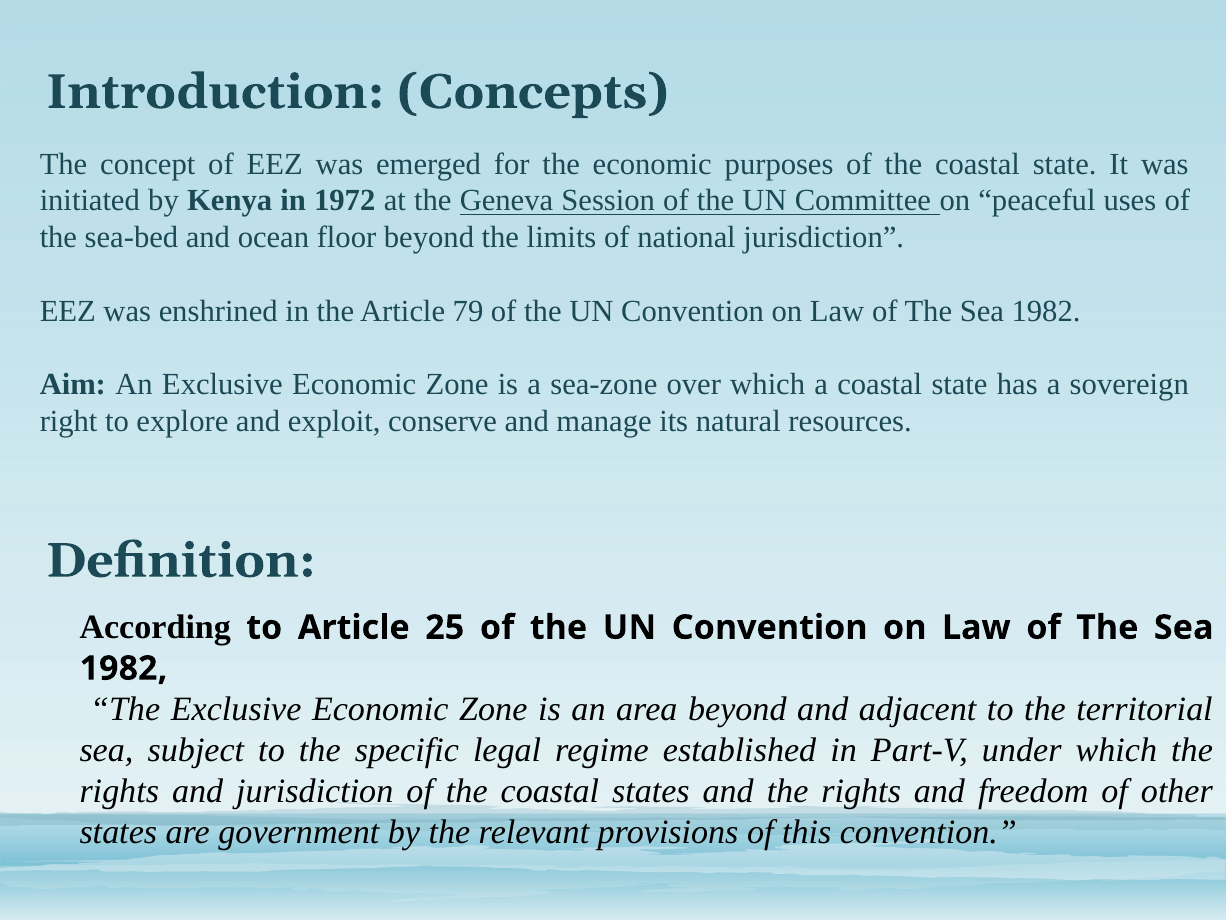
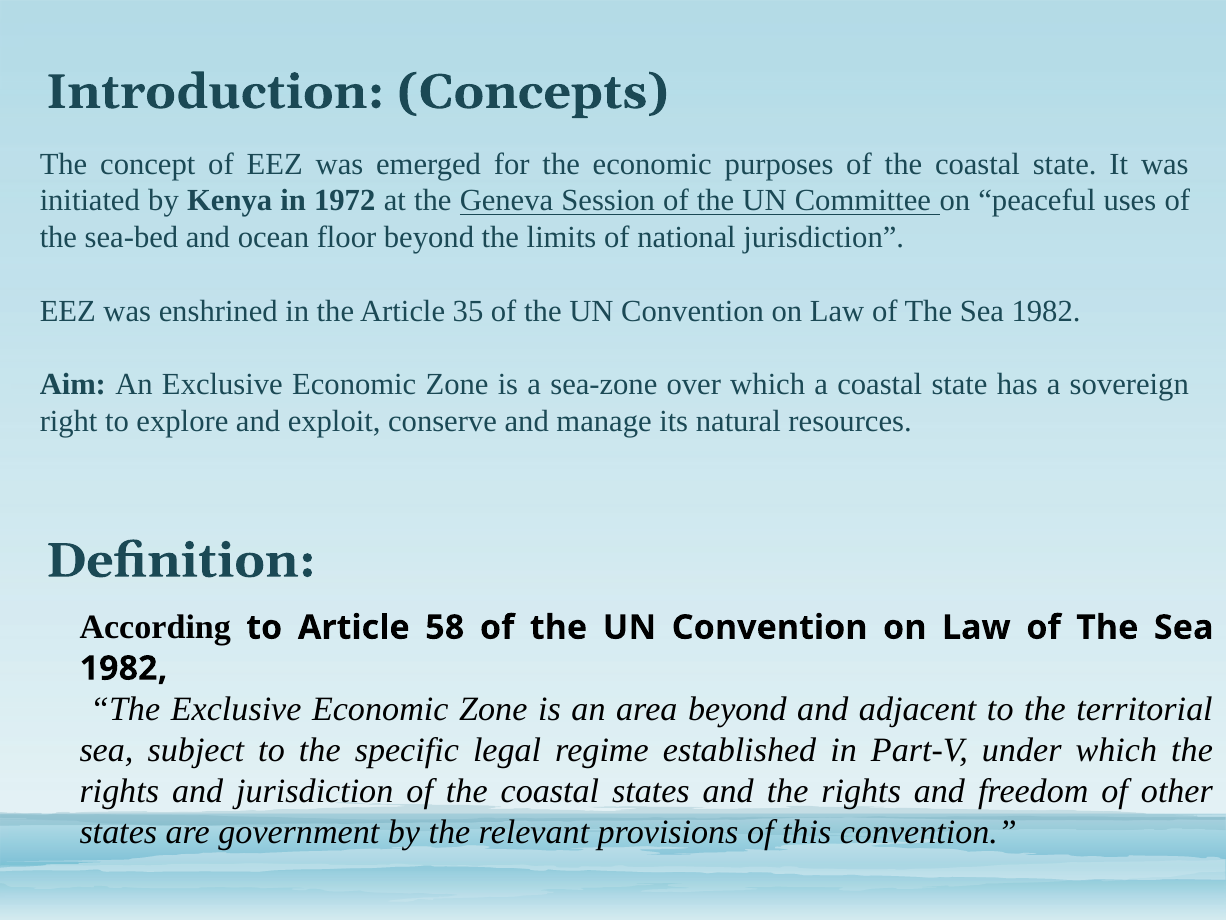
79: 79 -> 35 (468, 311)
25: 25 -> 58 (445, 627)
